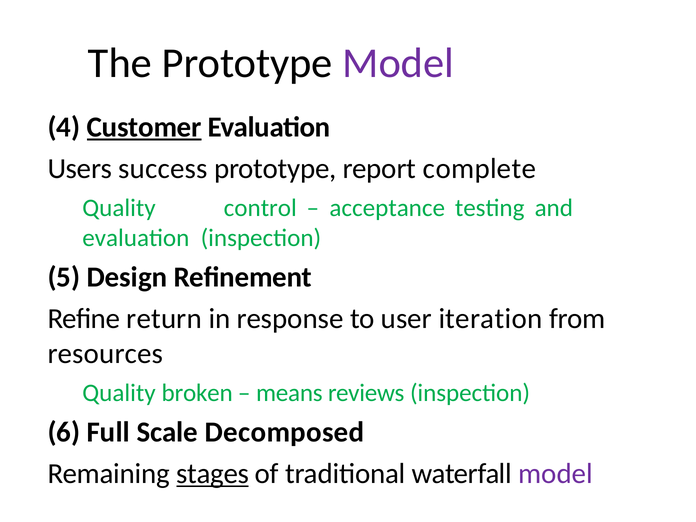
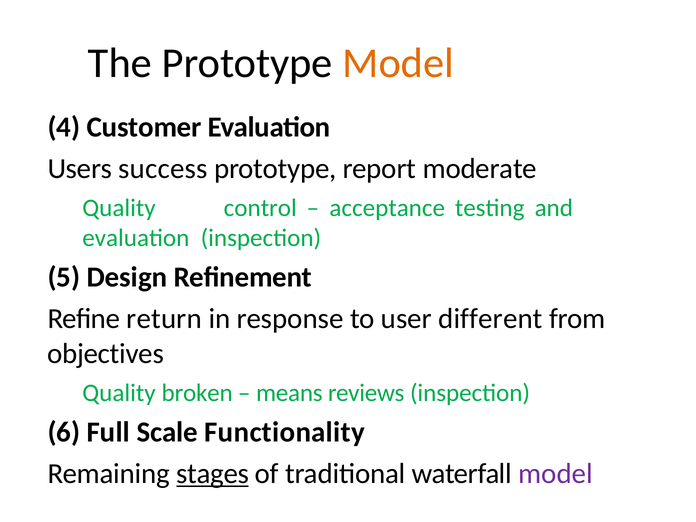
Model colour: purple -> orange (398, 63)
Customer underline: present -> none (144, 127)
complete: complete -> moderate (480, 169)
iteration: iteration -> different (491, 319)
resources: resources -> objectives (106, 354)
Decomposed: Decomposed -> Functionality (285, 432)
